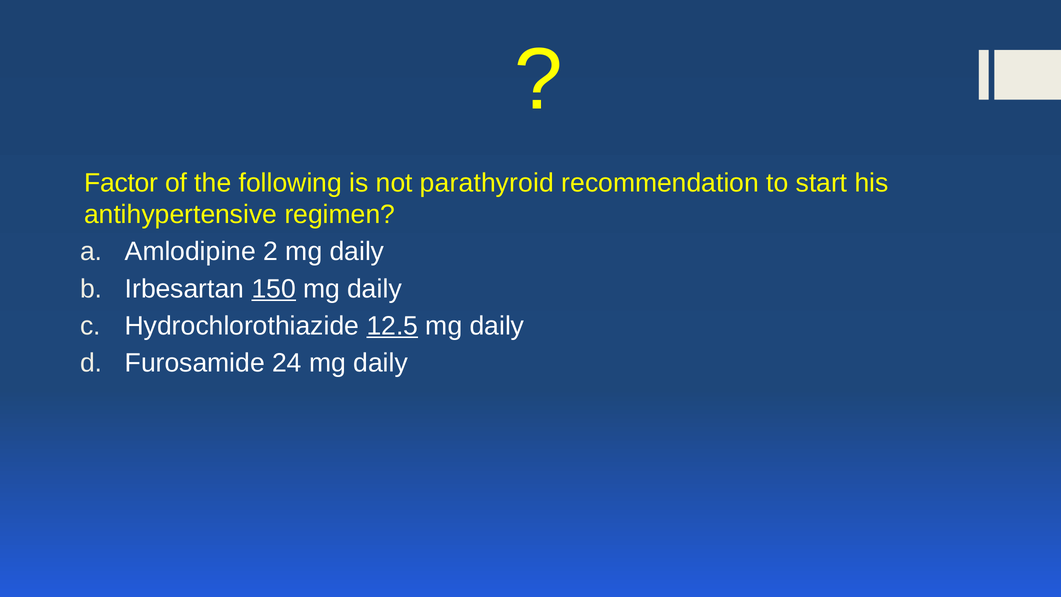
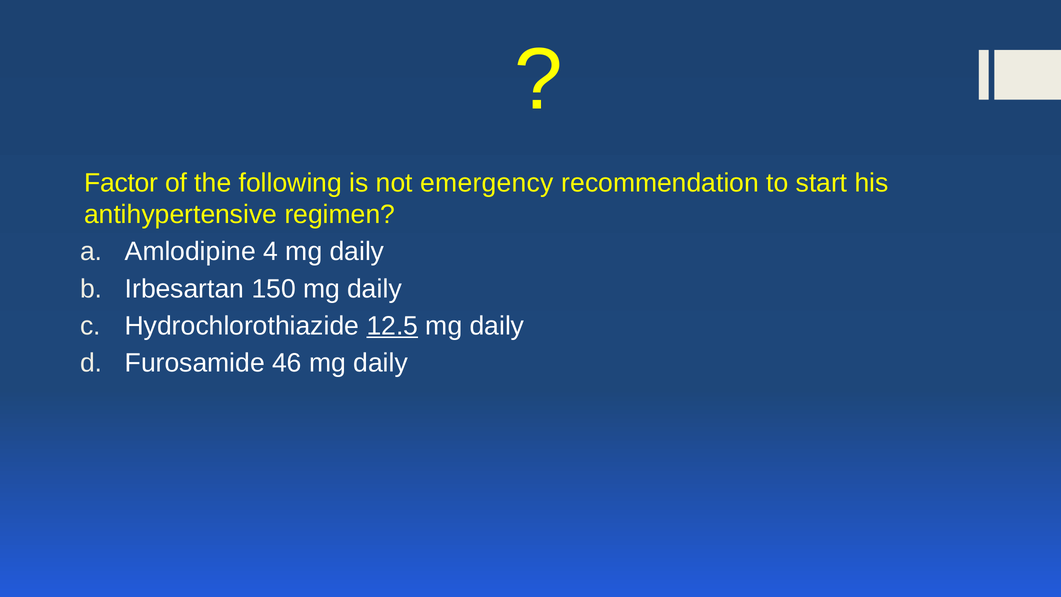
parathyroid: parathyroid -> emergency (487, 183)
2: 2 -> 4 (271, 252)
150 underline: present -> none (274, 289)
24: 24 -> 46 (287, 363)
